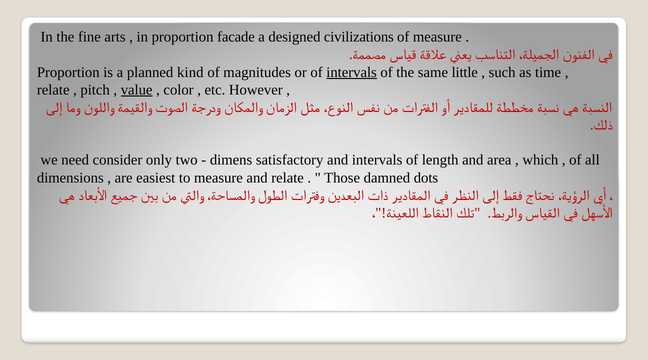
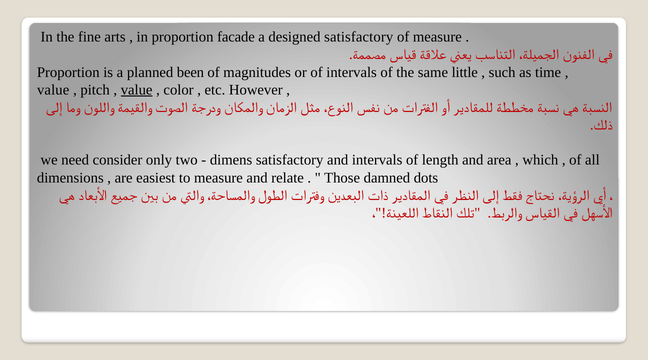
designed civilizations: civilizations -> satisfactory (359, 37)
kind: kind -> been (190, 72)
intervals underline: present -> none (352, 72)
relate: relate -> value (53, 90)
